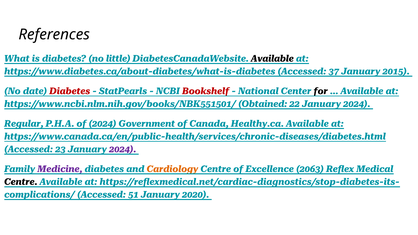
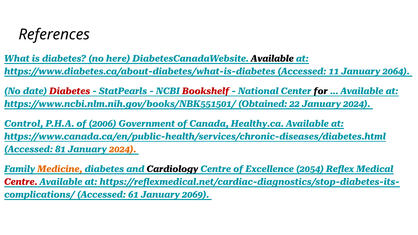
little: little -> here (118, 59)
37: 37 -> 11 (334, 71)
2015: 2015 -> 2064 (396, 71)
Regular: Regular -> Control (24, 124)
of 2024: 2024 -> 2006 (102, 124)
23: 23 -> 81 (60, 149)
2024 colour: purple -> orange (123, 149)
Medicine colour: purple -> orange (60, 169)
Cardiology colour: orange -> black (172, 169)
2063: 2063 -> 2054 (310, 169)
Centre colour: black -> red (21, 182)
51: 51 -> 61 (133, 195)
2020: 2020 -> 2069 (196, 195)
